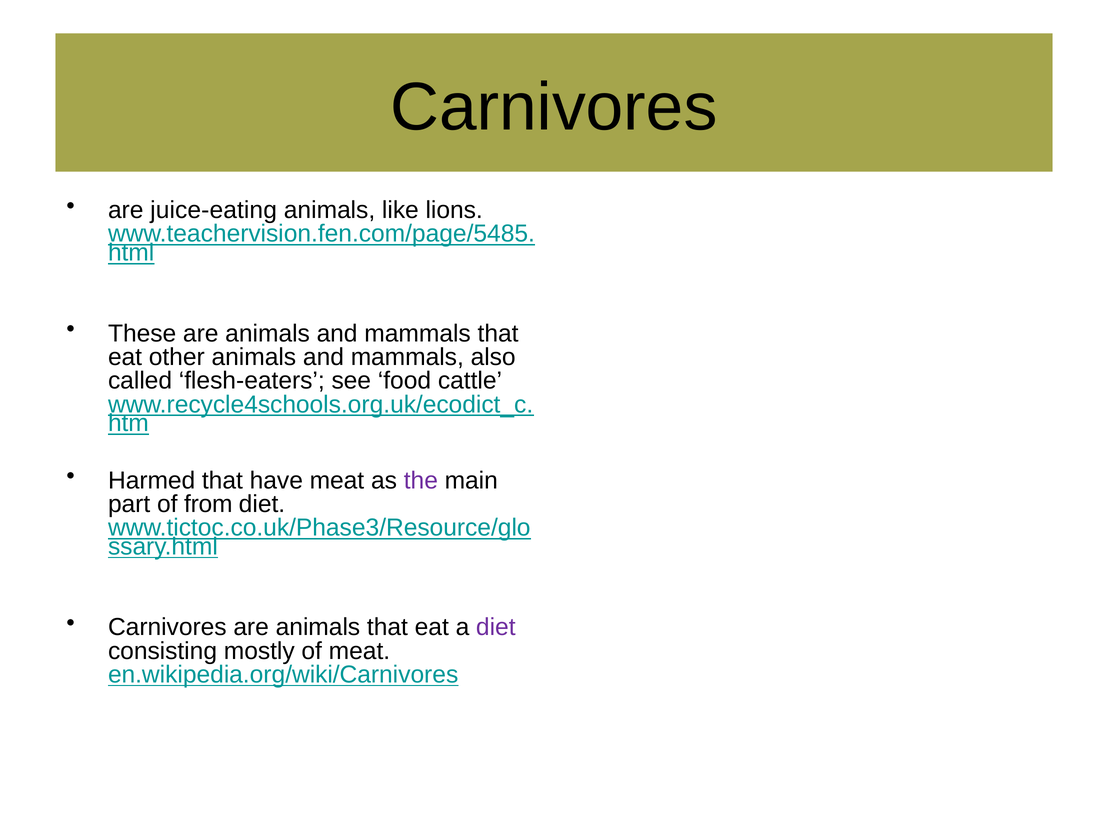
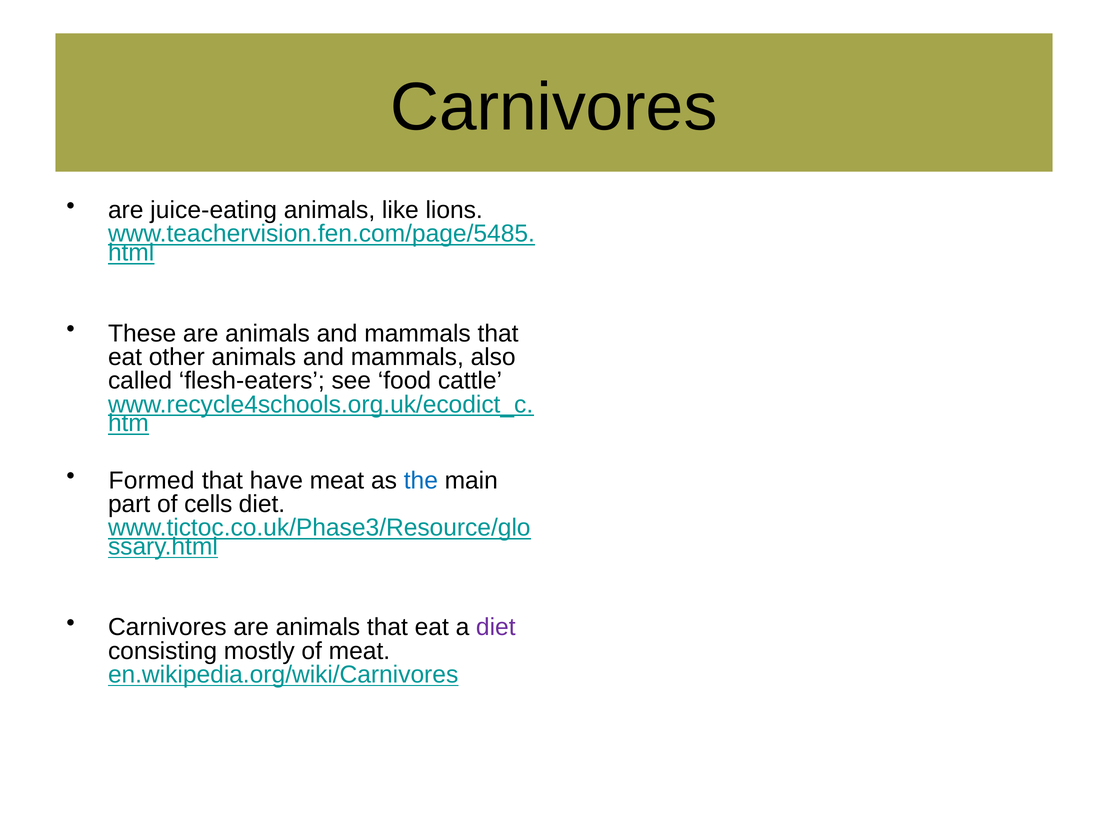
Harmed: Harmed -> Formed (152, 480)
the colour: purple -> blue (421, 480)
from: from -> cells (208, 504)
